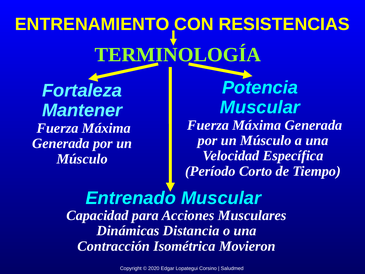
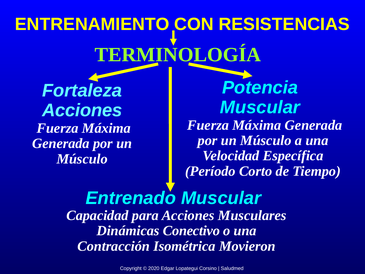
Mantener: Mantener -> Acciones (82, 110)
Distancia: Distancia -> Conectivo (191, 231)
